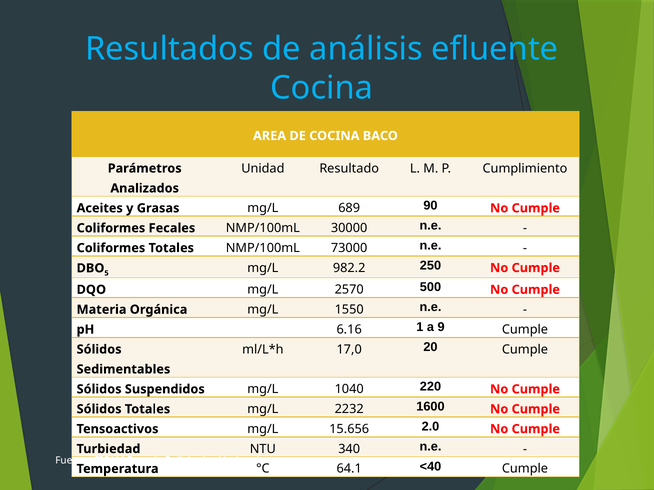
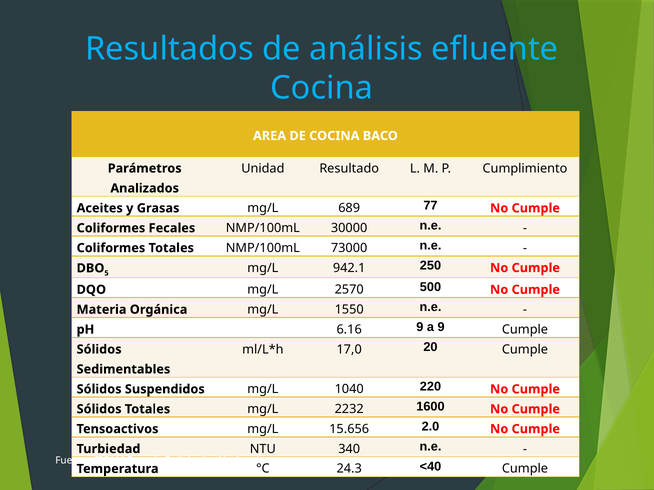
90: 90 -> 77 (430, 206)
982.2: 982.2 -> 942.1 (349, 268)
1: 1 -> 9 (420, 327)
64.1: 64.1 -> 24.3 (349, 469)
